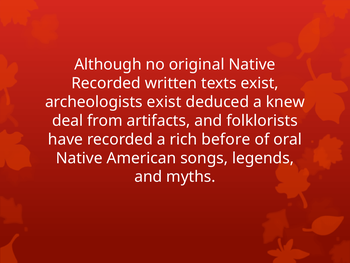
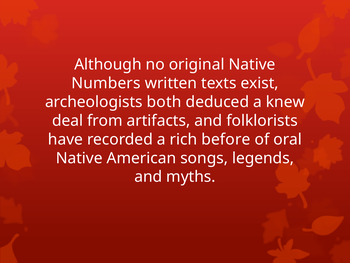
Recorded: Recorded -> Numbers (106, 83)
archeologists exist: exist -> both (164, 102)
